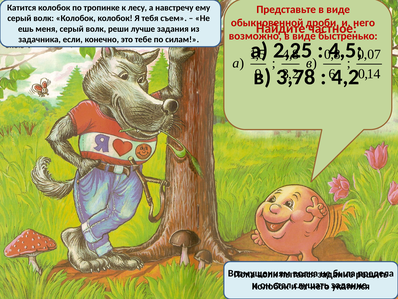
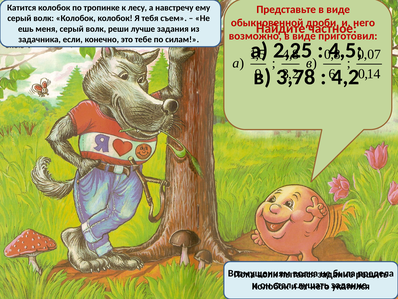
быстренько: быстренько -> приготовил (348, 36)
